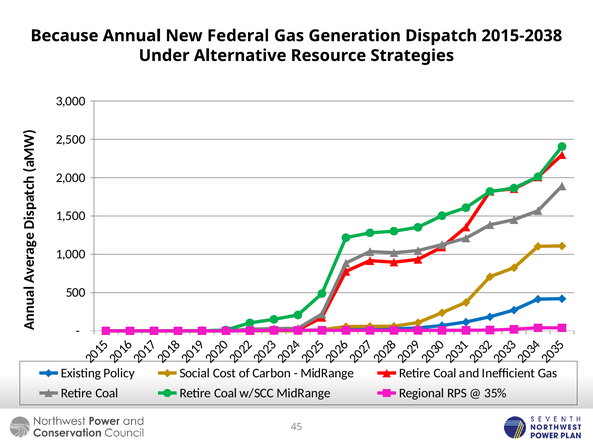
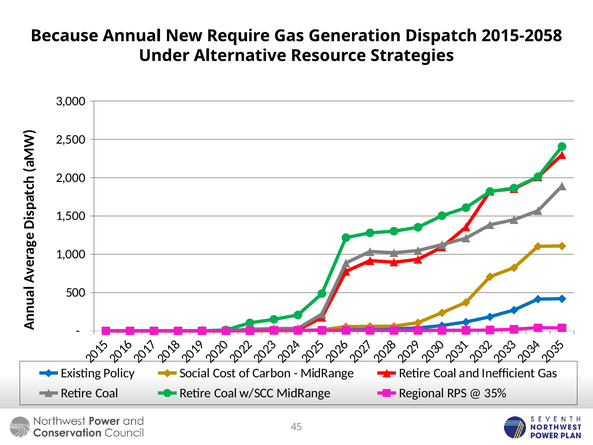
Federal: Federal -> Require (238, 36)
2015-2038: 2015-2038 -> 2015-2058 (522, 36)
